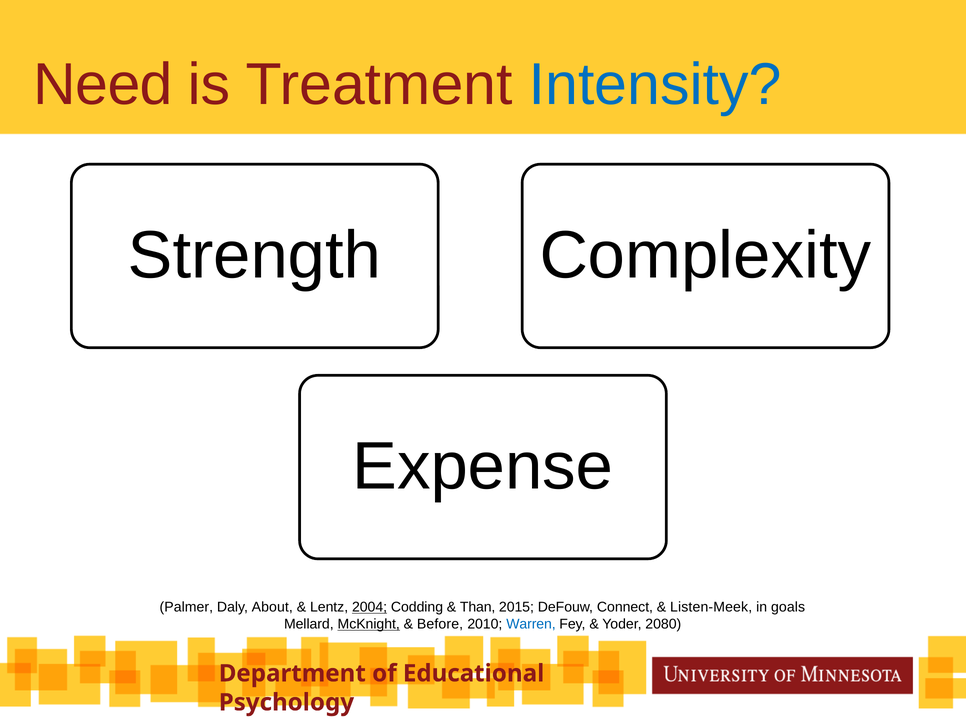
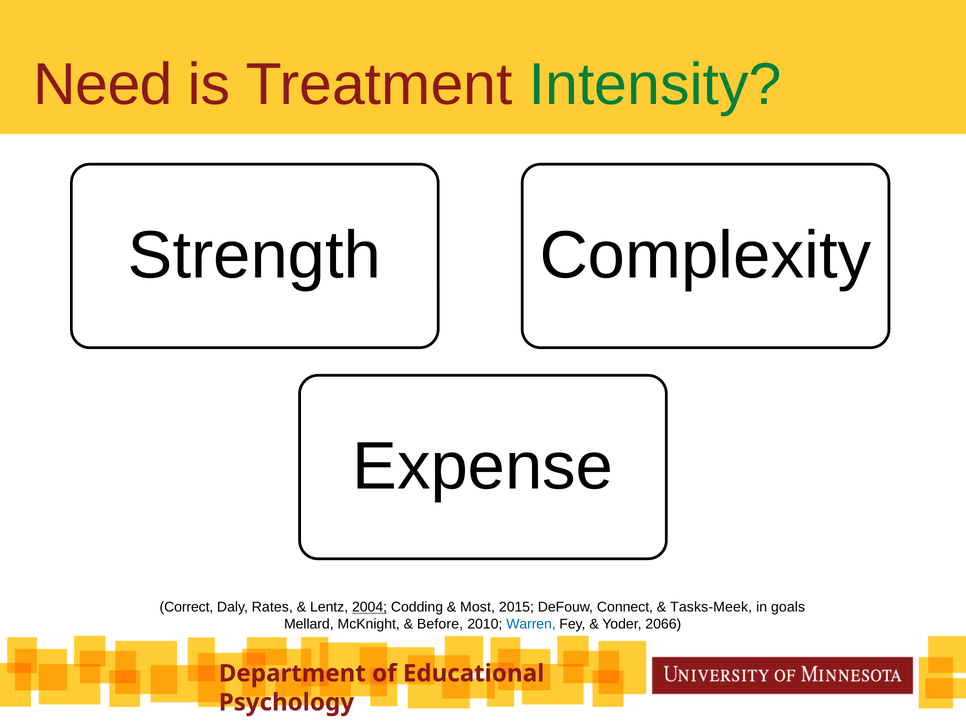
Intensity colour: blue -> green (655, 85)
Palmer: Palmer -> Correct (186, 607)
About: About -> Rates (272, 607)
Than: Than -> Most (478, 607)
Listen-Meek: Listen-Meek -> Tasks-Meek (711, 607)
McKnight underline: present -> none (369, 624)
2080: 2080 -> 2066 (663, 624)
